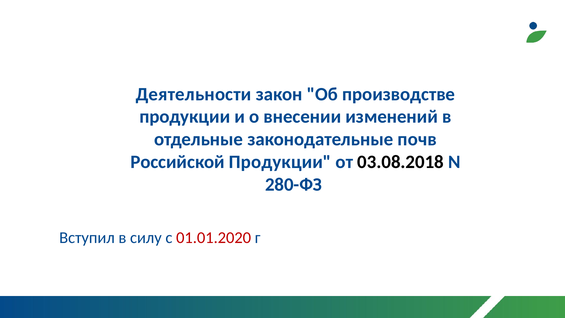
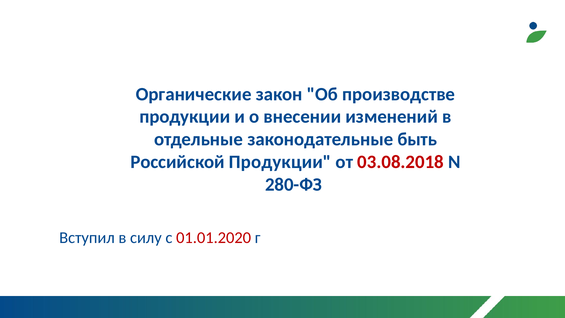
Деятельности: Деятельности -> Органические (194, 94)
почв: почв -> быть (417, 139)
03.08.2018 colour: black -> red (401, 162)
